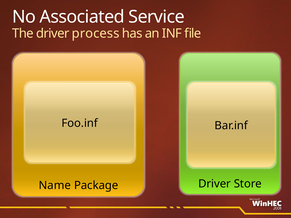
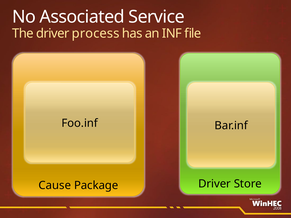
Name: Name -> Cause (55, 185)
